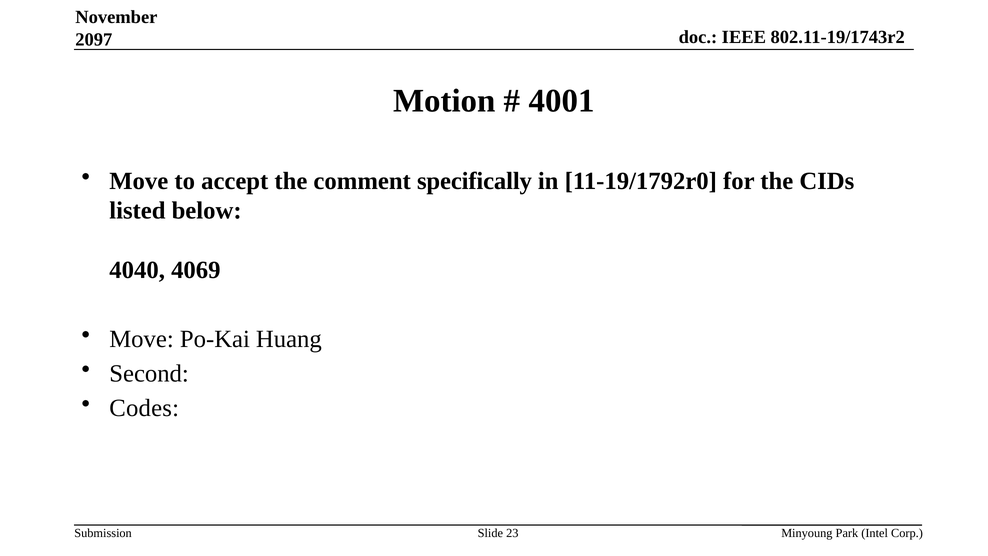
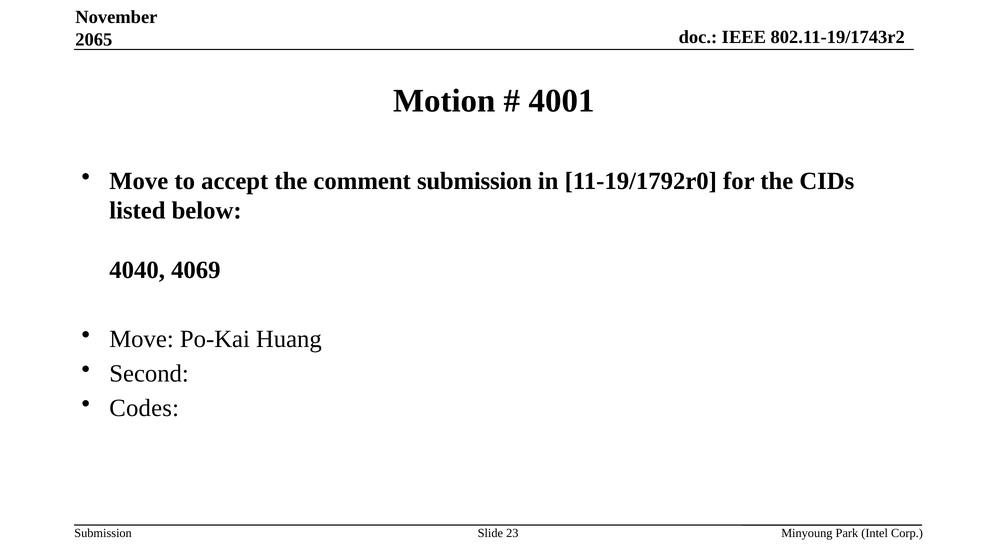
2097: 2097 -> 2065 (94, 40)
comment specifically: specifically -> submission (475, 181)
